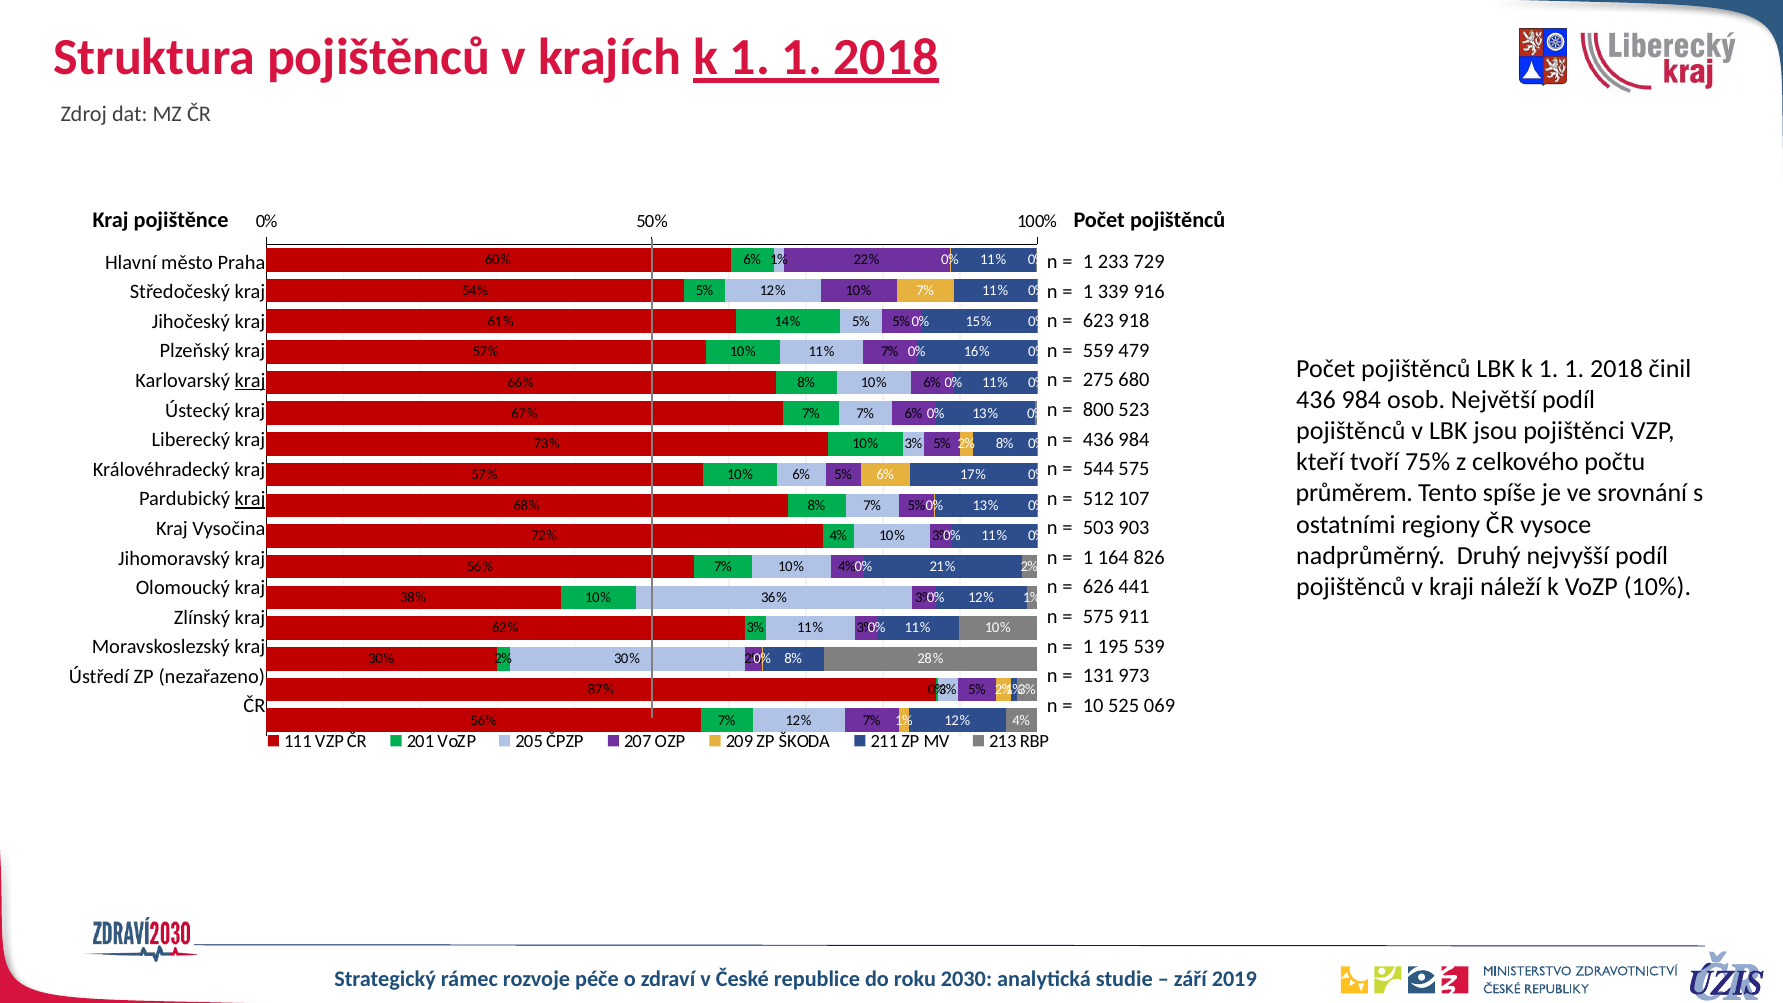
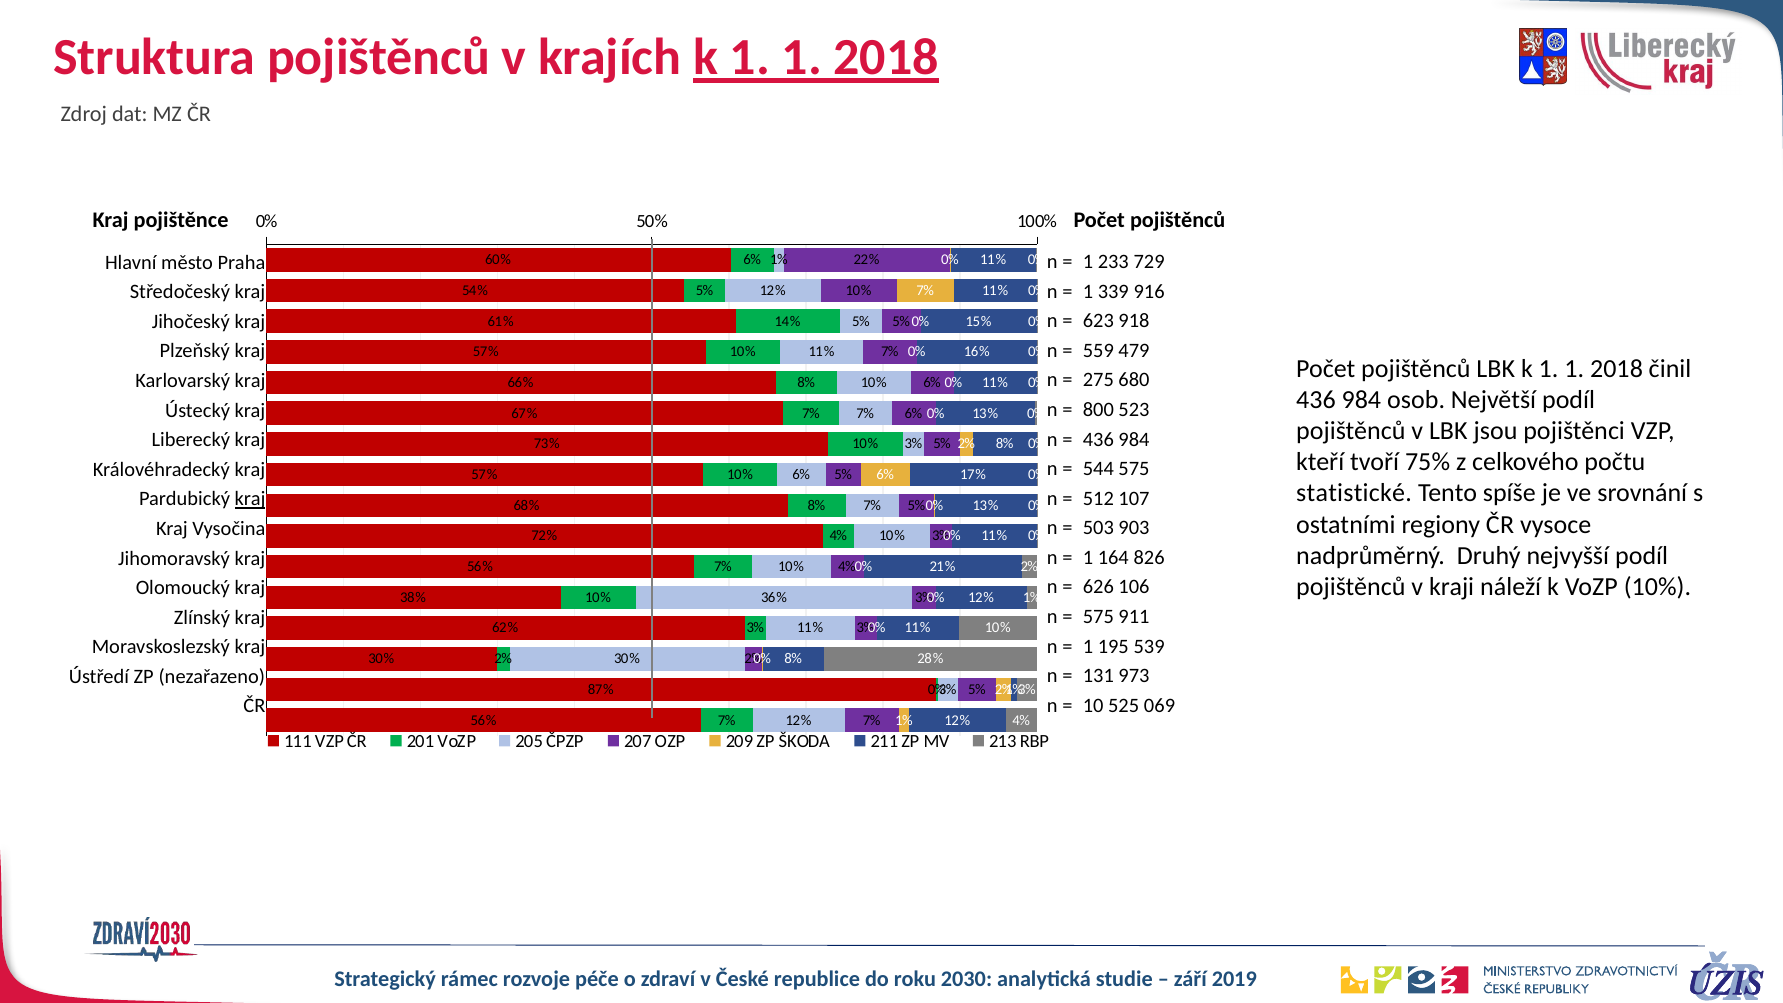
kraj underline: present -> none (250, 381)
průměrem: průměrem -> statistické (1354, 493)
441: 441 -> 106 (1134, 587)
